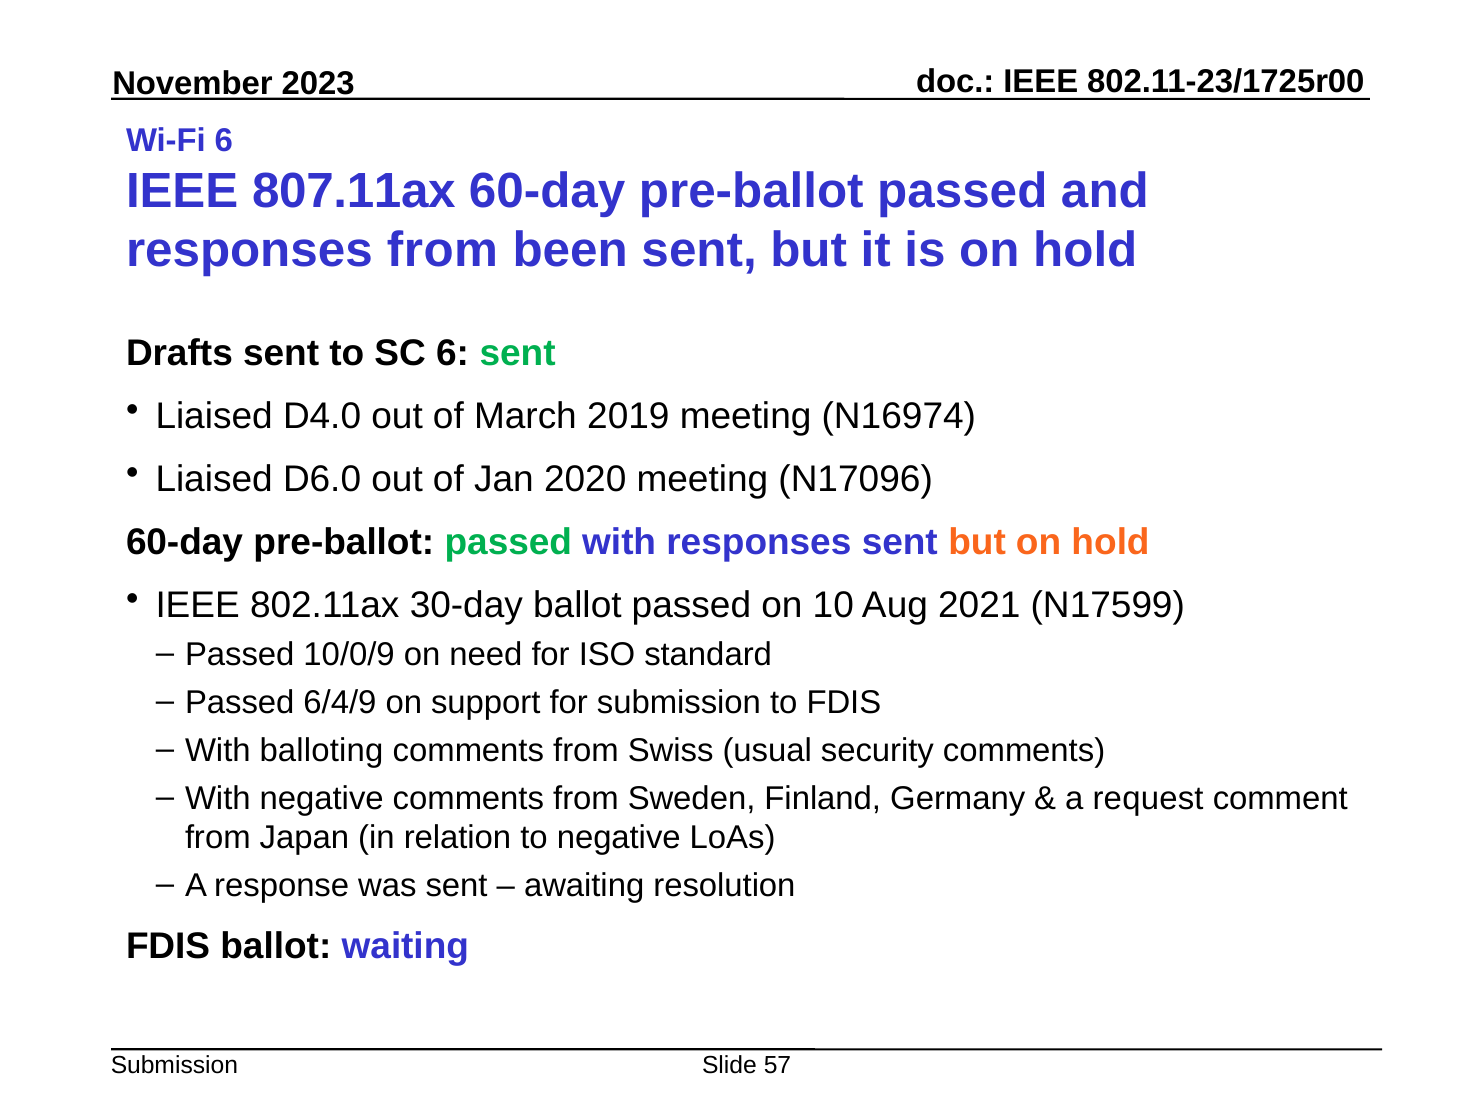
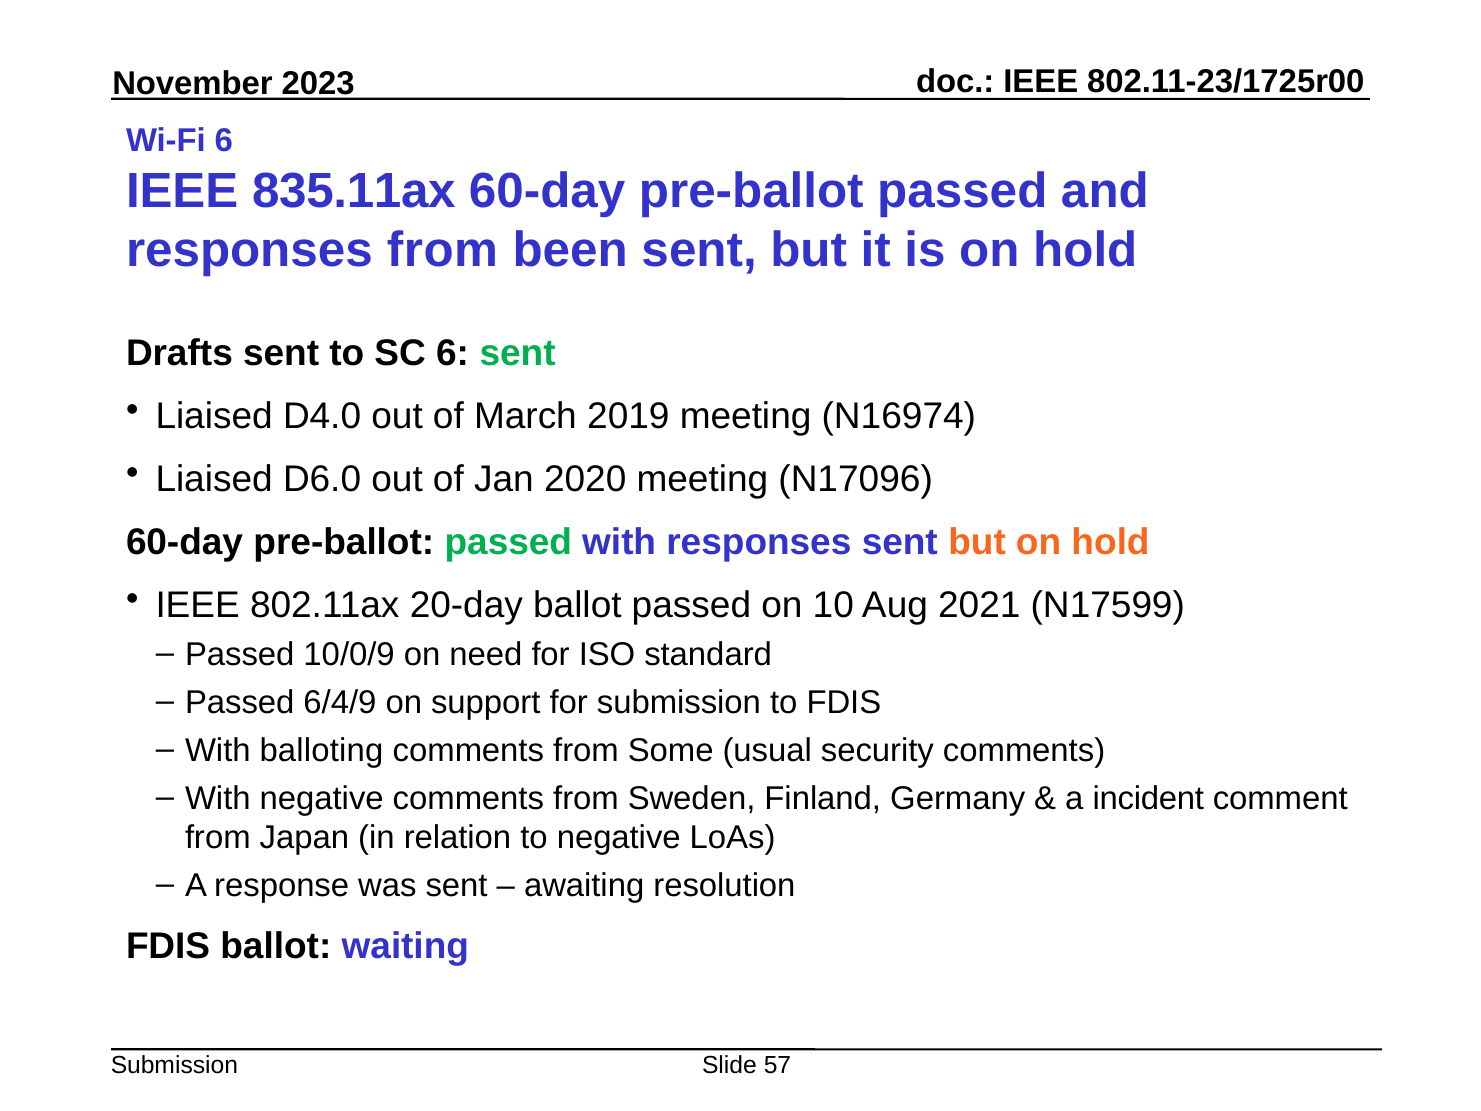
807.11ax: 807.11ax -> 835.11ax (354, 191)
30-day: 30-day -> 20-day (466, 605)
Swiss: Swiss -> Some (671, 750)
request: request -> incident (1148, 798)
